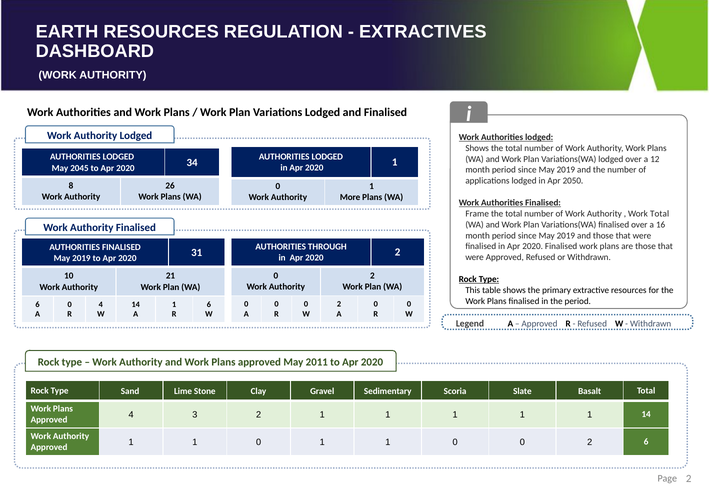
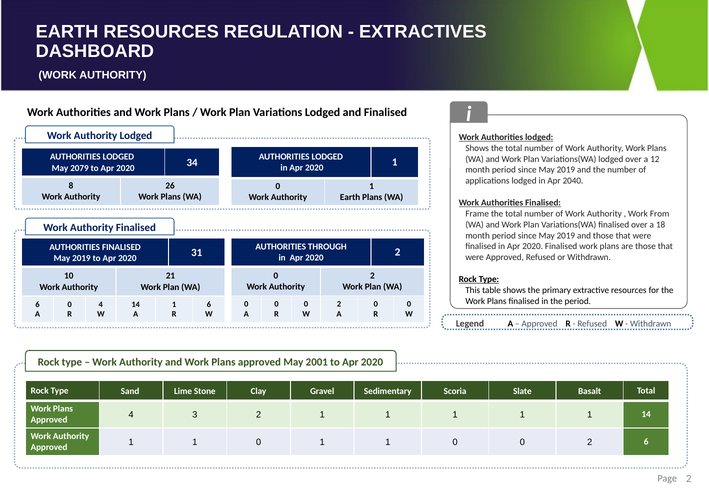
2045: 2045 -> 2079 (79, 168)
2050: 2050 -> 2040 (573, 181)
More: More -> Earth (350, 197)
Work Total: Total -> From (660, 214)
16: 16 -> 18 (661, 225)
2011: 2011 -> 2001 (317, 362)
